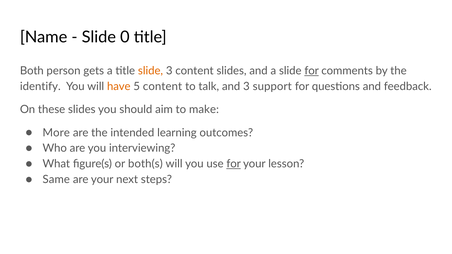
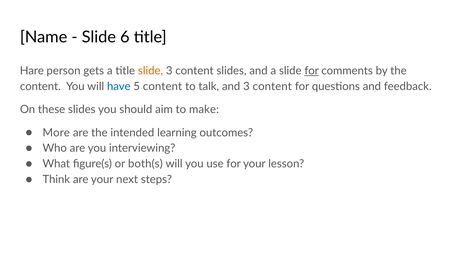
0: 0 -> 6 (125, 37)
Both: Both -> Hare (32, 71)
identify: identify -> content (40, 87)
have colour: orange -> blue (119, 87)
and 3 support: support -> content (272, 87)
for underline: present -> none (234, 164)
Same: Same -> Think (56, 180)
